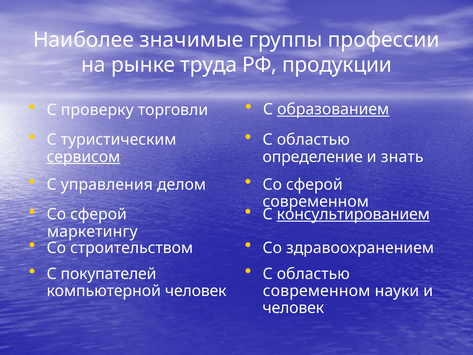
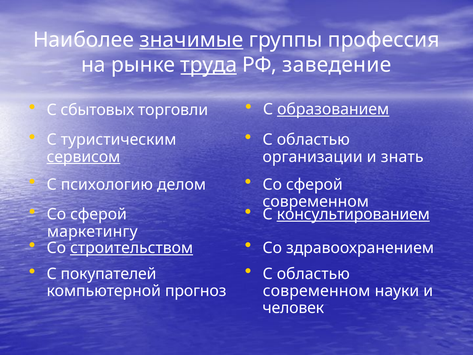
значимые underline: none -> present (191, 40)
профессии: профессии -> профессия (384, 40)
труда underline: none -> present (209, 65)
продукции: продукции -> заведение (337, 65)
проверку: проверку -> сбытовых (97, 110)
определение: определение -> организации (313, 157)
управления: управления -> психологию (107, 184)
строительством underline: none -> present (132, 248)
компьютерной человек: человек -> прогноз (196, 291)
